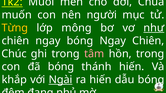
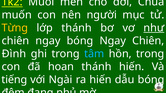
lớp mông: mông -> thánh (77, 28)
Chúc: Chúc -> Đình (14, 54)
tâm colour: pink -> light blue (94, 54)
đã bóng: bóng -> hoan (61, 67)
khắp: khắp -> tiếng (14, 80)
Ngài underline: present -> none (61, 80)
